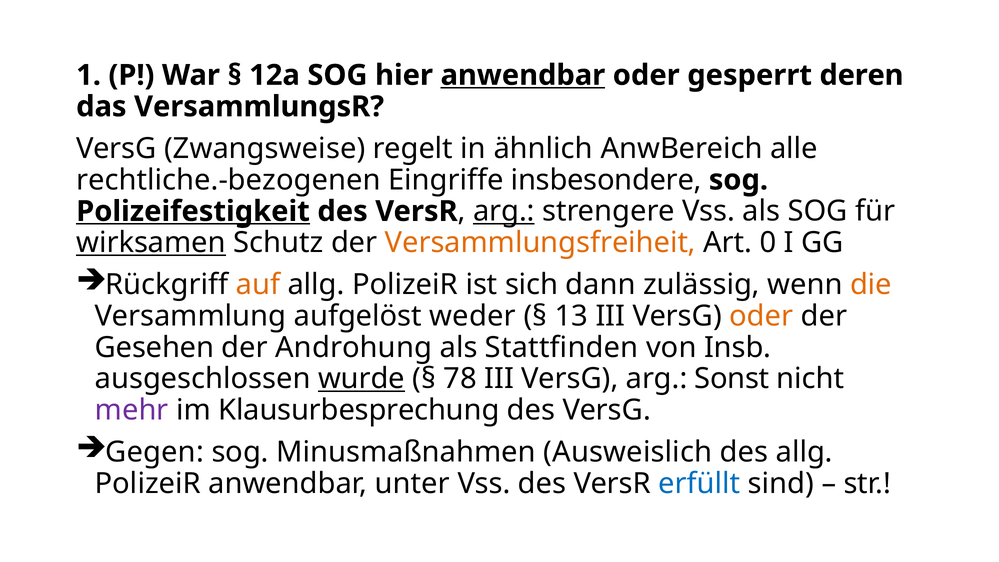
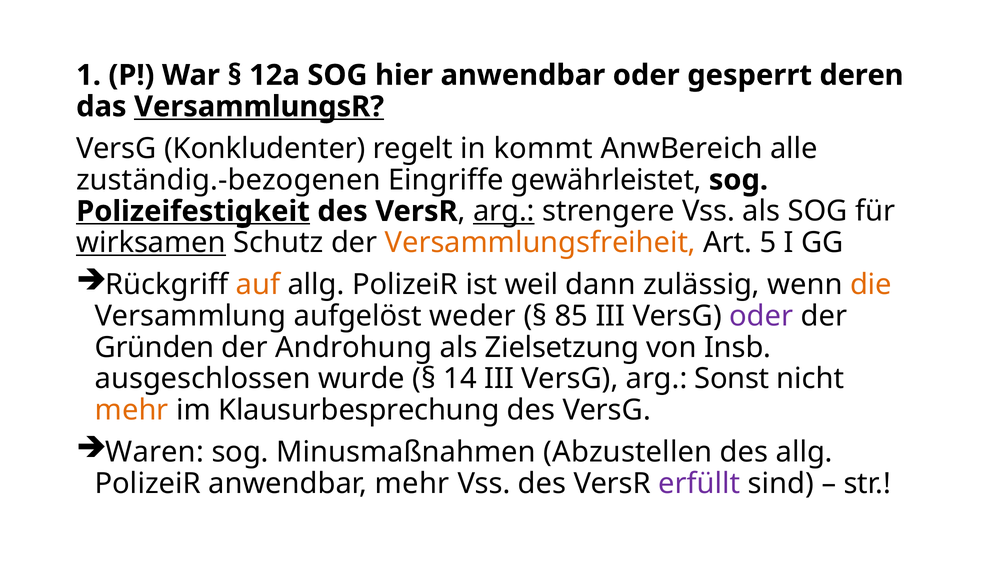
anwendbar underline: present -> none (523, 75)
VersammlungsR underline: none -> present (259, 107)
Zwangsweise: Zwangsweise -> Konkludenter (265, 148)
ähnlich: ähnlich -> kommt (543, 148)
rechtliche.-bezogenen: rechtliche.-bezogenen -> zuständig.-bezogenen (228, 180)
insbesondere: insbesondere -> gewährleistet (606, 180)
0: 0 -> 5 (768, 243)
sich: sich -> weil (532, 285)
13: 13 -> 85 (571, 316)
oder colour: orange -> purple (761, 316)
Gesehen: Gesehen -> Gründen (155, 347)
Stattfinden: Stattfinden -> Zielsetzung (562, 347)
wurde underline: present -> none (362, 379)
78: 78 -> 14 (460, 379)
mehr colour: purple -> orange (132, 410)
Gegen: Gegen -> Waren (155, 452)
Ausweislich: Ausweislich -> Abzustellen (628, 452)
anwendbar unter: unter -> mehr (412, 483)
erfüllt colour: blue -> purple (699, 483)
